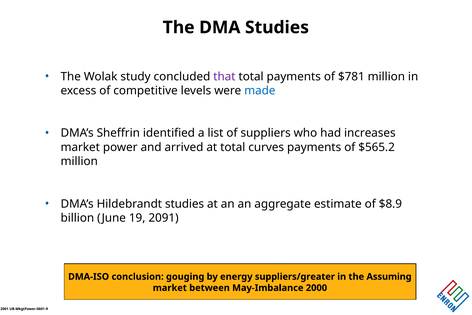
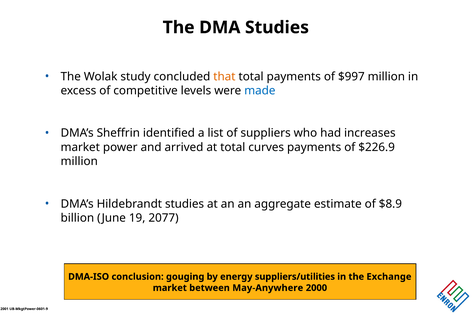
that colour: purple -> orange (224, 76)
$781: $781 -> $997 (351, 76)
$565.2: $565.2 -> $226.9 (377, 147)
2091: 2091 -> 2077 (164, 218)
suppliers/greater: suppliers/greater -> suppliers/utilities (295, 276)
Assuming: Assuming -> Exchange (389, 276)
May-Imbalance: May-Imbalance -> May-Anywhere (268, 288)
